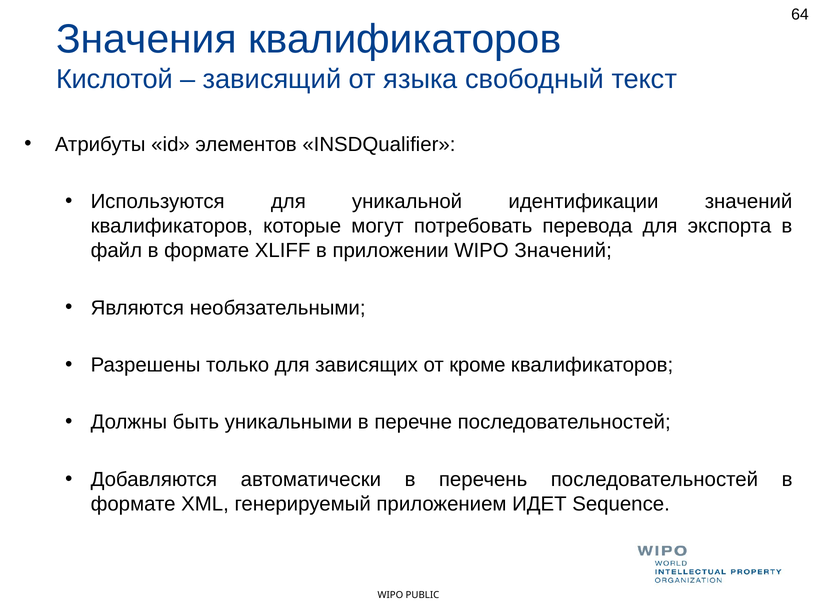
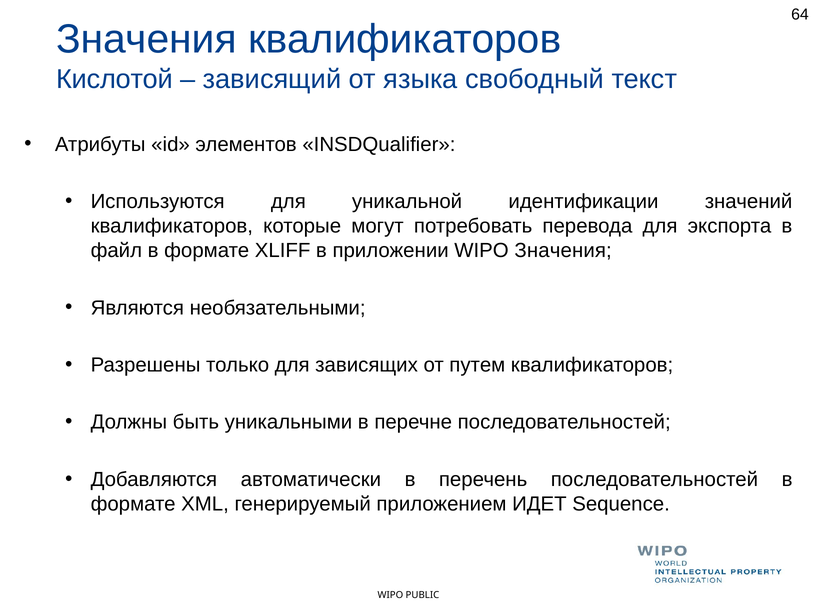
WIPO Значений: Значений -> Значения (563, 250)
кроме: кроме -> путем (477, 365)
